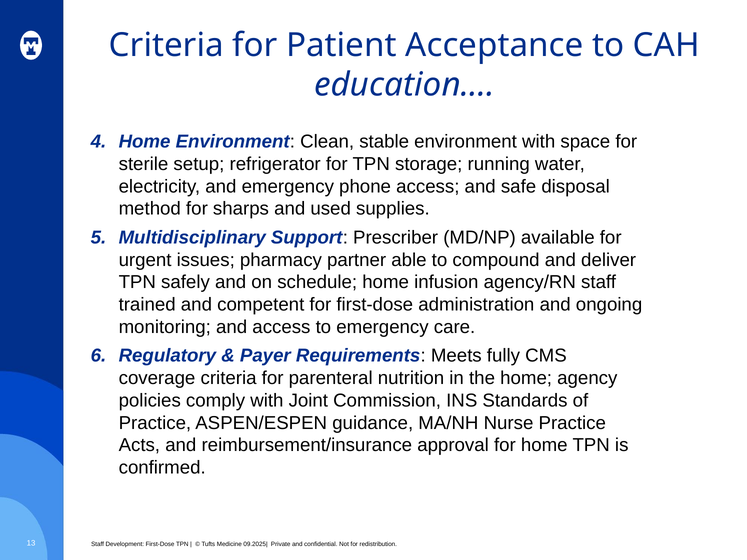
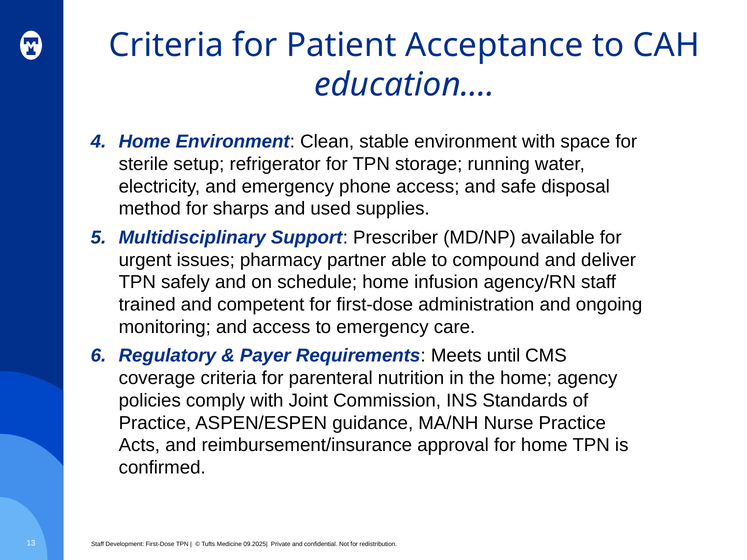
fully: fully -> until (504, 356)
